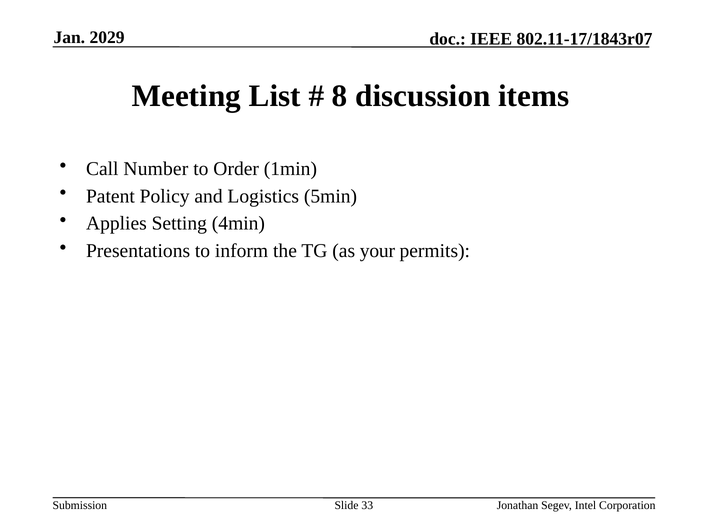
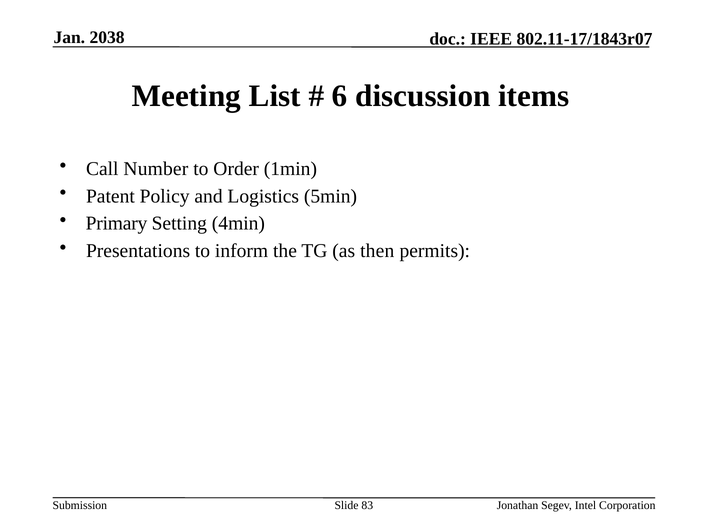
2029: 2029 -> 2038 (107, 37)
8: 8 -> 6 (340, 96)
Applies: Applies -> Primary (117, 223)
your: your -> then (377, 251)
33: 33 -> 83 (367, 505)
